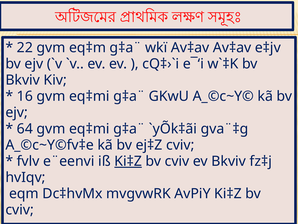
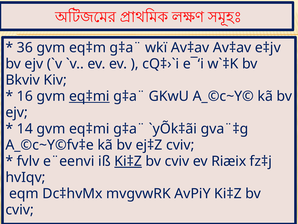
22: 22 -> 36 (25, 47)
eq‡mi underline: none -> present (89, 96)
64: 64 -> 14 (25, 128)
ev Bkviv: Bkviv -> Riæix (229, 161)
